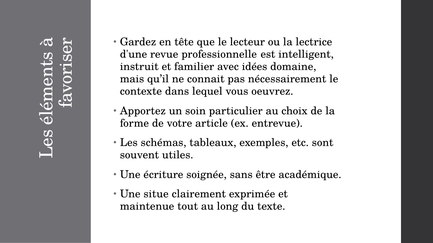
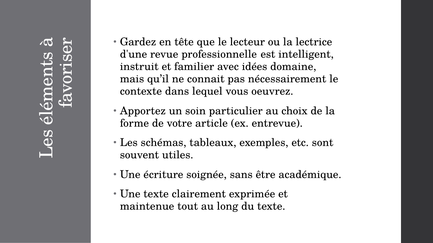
Une situe: situe -> texte (156, 194)
